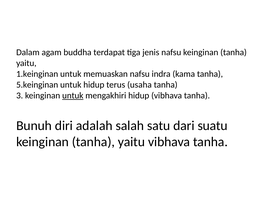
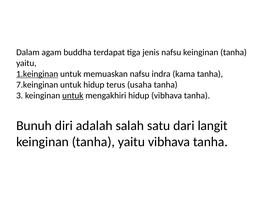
1.keinginan underline: none -> present (37, 74)
5.keinginan: 5.keinginan -> 7.keinginan (37, 85)
suatu: suatu -> langit (213, 125)
